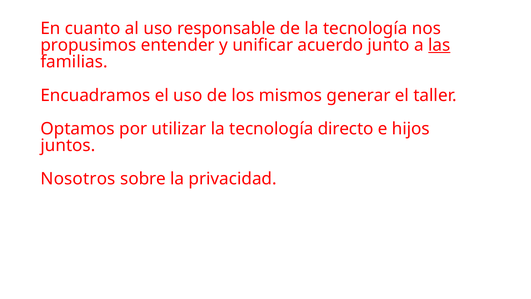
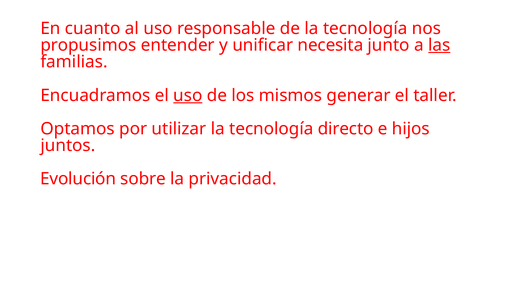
acuerdo: acuerdo -> necesita (330, 45)
uso underline: none -> present (188, 95)
Nosotros: Nosotros -> Evolución (78, 179)
